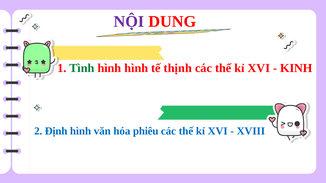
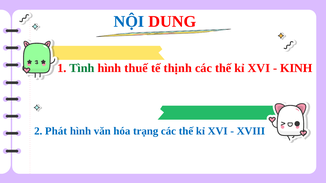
NỘI colour: purple -> blue (129, 22)
hình hình: hình -> thuế (136, 68)
Định: Định -> Phát (56, 131)
phiêu: phiêu -> trạng (146, 131)
